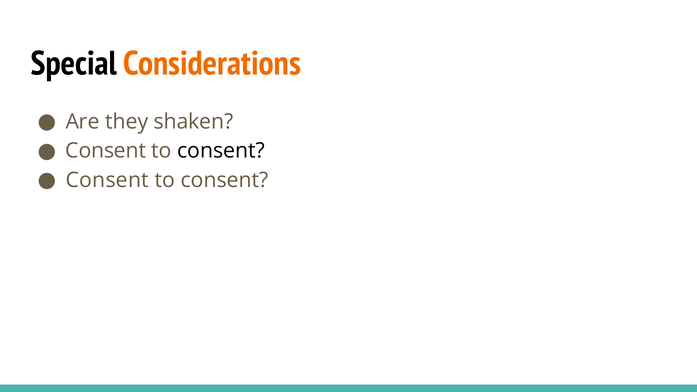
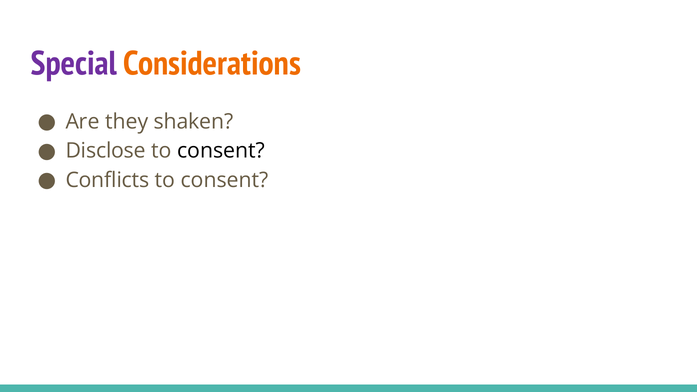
Special colour: black -> purple (74, 64)
Consent: Consent -> Disclose (106, 151)
Consent: Consent -> Conflicts (107, 180)
